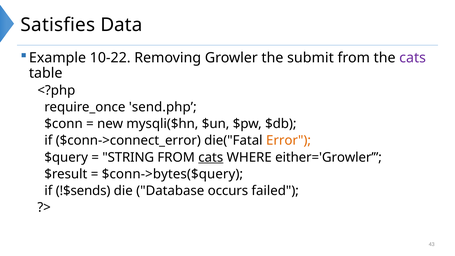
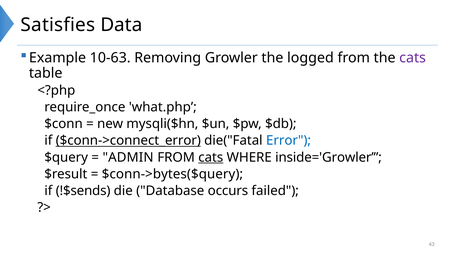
10-22: 10-22 -> 10-63 (110, 58)
submit: submit -> logged (310, 58)
send.php: send.php -> what.php (163, 107)
$conn->connect_error underline: none -> present (128, 141)
Error colour: orange -> blue (289, 141)
STRING: STRING -> ADMIN (128, 157)
either='Growler: either='Growler -> inside='Growler (329, 157)
